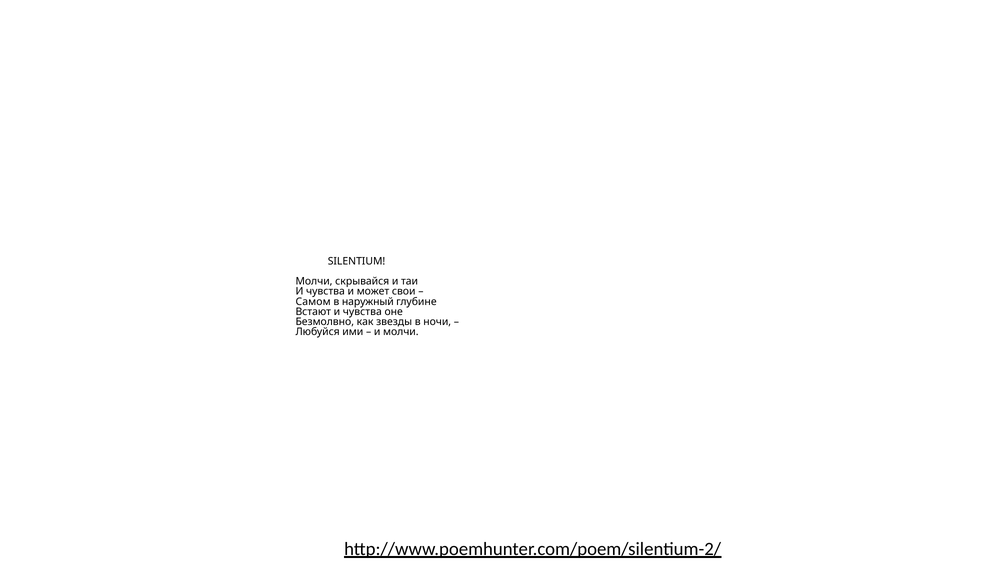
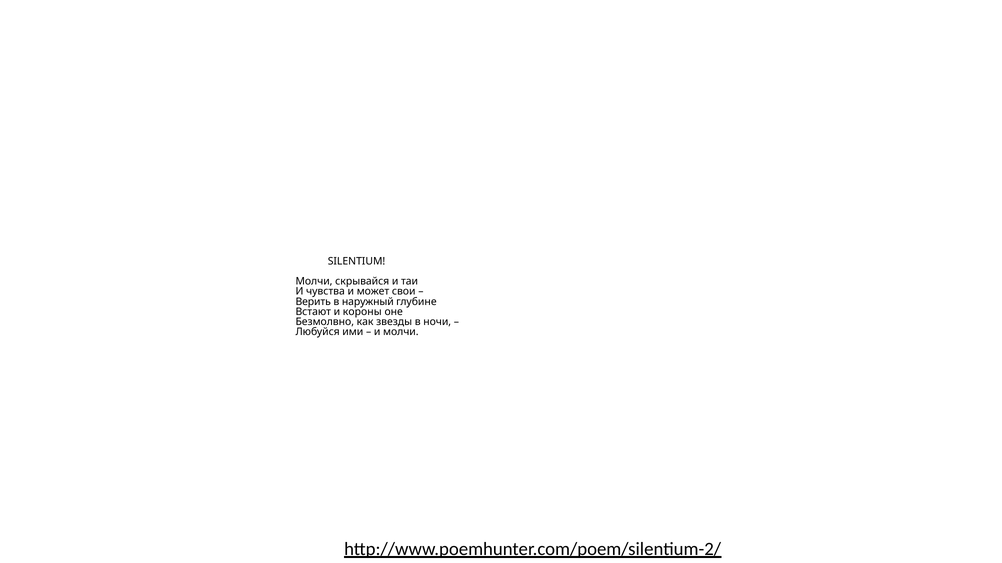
Самом: Самом -> Верить (313, 302)
Встают и чувства: чувства -> короны (362, 312)
